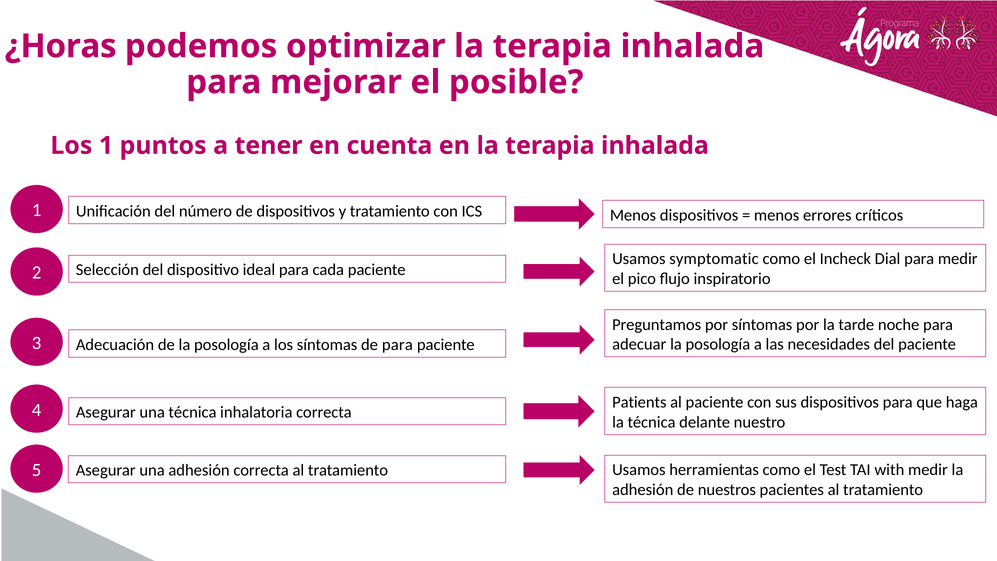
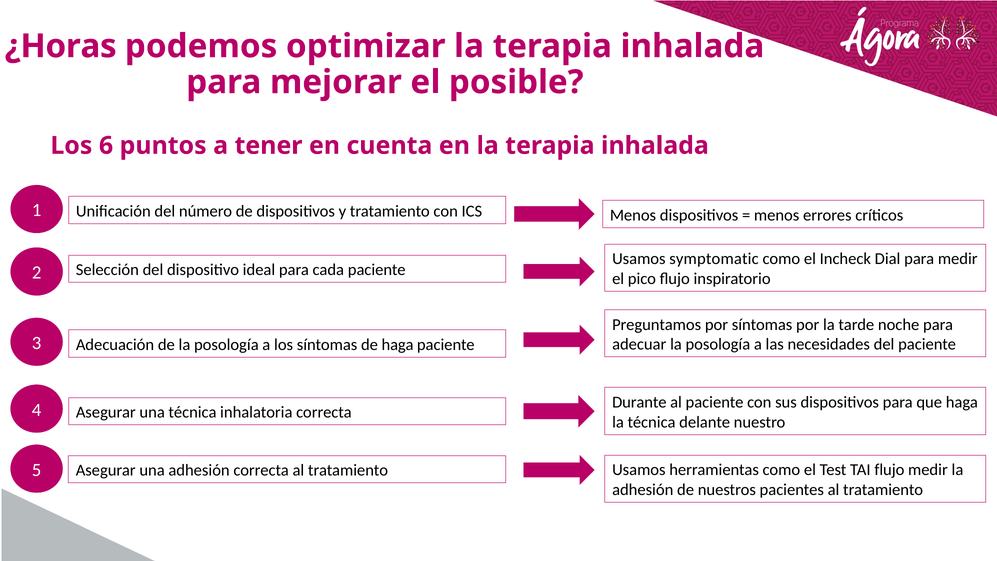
Los 1: 1 -> 6 (106, 146)
de para: para -> haga (398, 345)
Patients: Patients -> Durante (639, 402)
TAI with: with -> flujo (889, 470)
